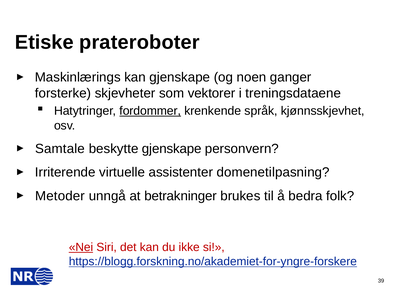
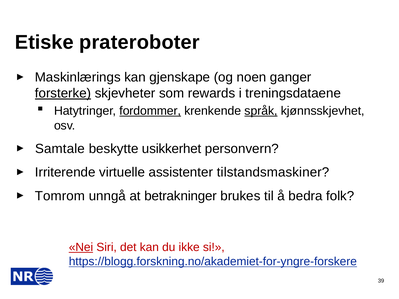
forsterke underline: none -> present (63, 93)
vektorer: vektorer -> rewards (212, 93)
språk underline: none -> present (261, 111)
beskytte gjenskape: gjenskape -> usikkerhet (172, 149)
domenetilpasning: domenetilpasning -> tilstandsmaskiner (273, 172)
Metoder: Metoder -> Tomrom (60, 196)
